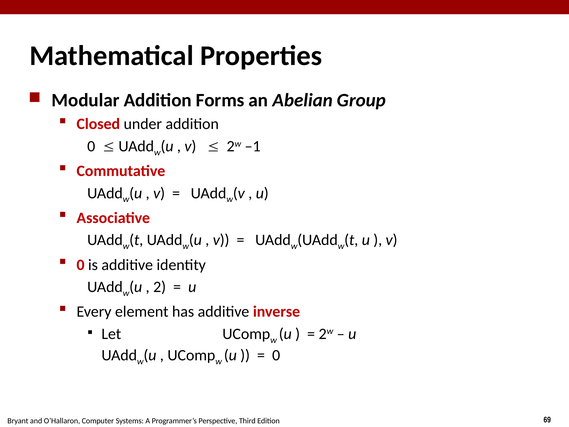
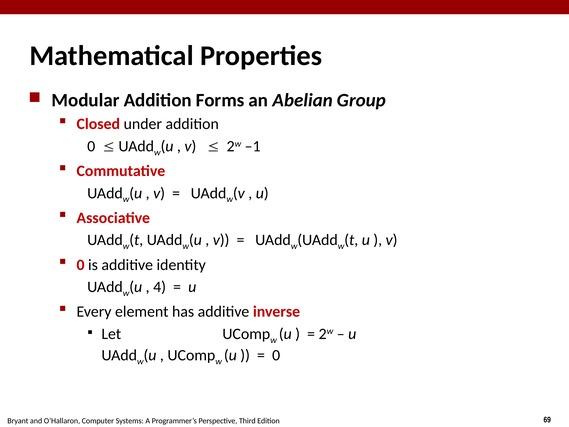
2: 2 -> 4 (160, 287)
